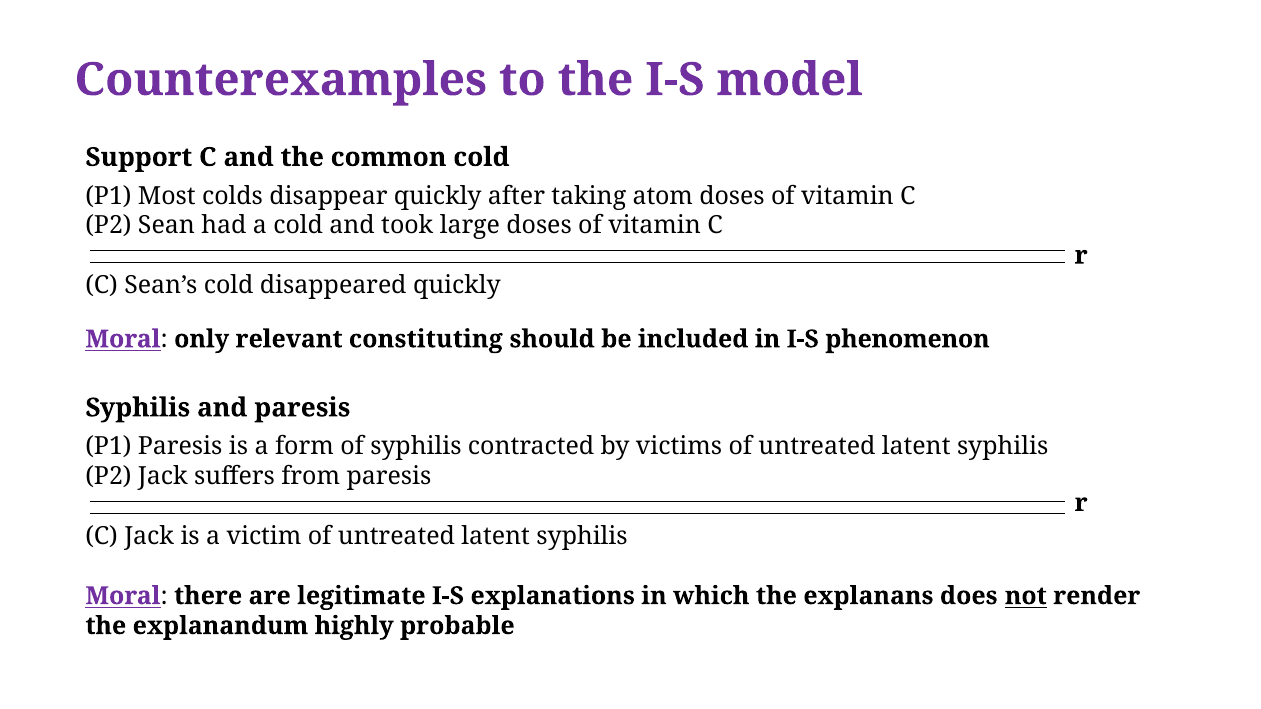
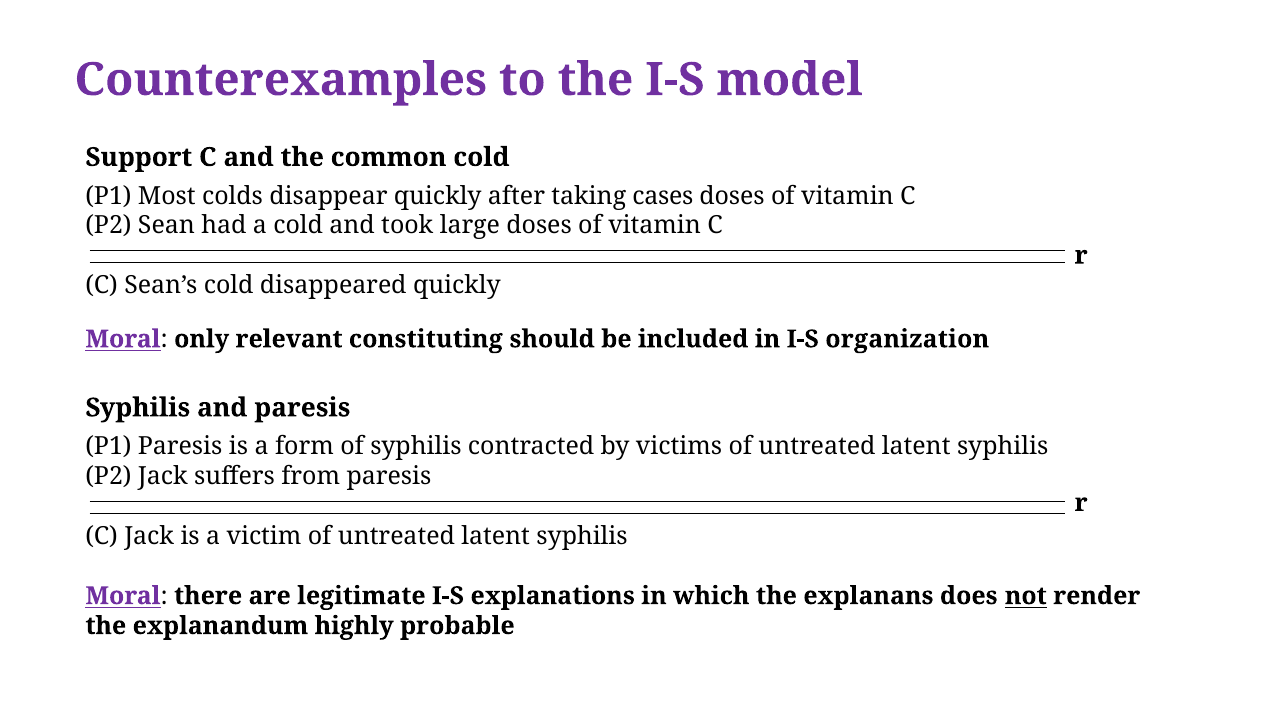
atom: atom -> cases (663, 196)
phenomenon: phenomenon -> organization (907, 339)
